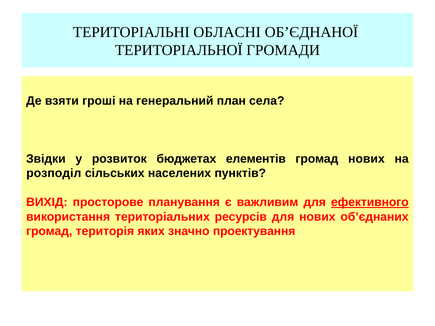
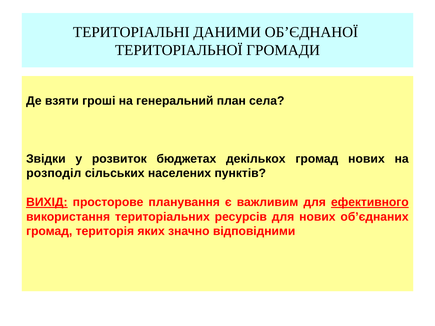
ОБЛАСНІ: ОБЛАСНІ -> ДАНИМИ (227, 32)
елементів: елементів -> декількох (256, 159)
ВИХІД underline: none -> present (47, 202)
проектування: проектування -> відповідними (254, 231)
